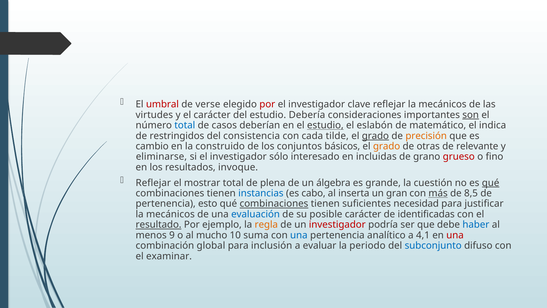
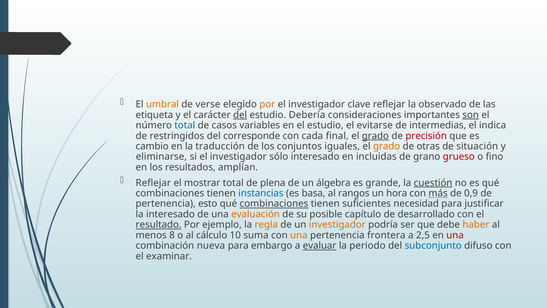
umbral colour: red -> orange (162, 104)
por colour: red -> orange (267, 104)
reflejar la mecánicos: mecánicos -> observado (442, 104)
virtudes: virtudes -> etiqueta (154, 115)
del underline: none -> present (240, 115)
deberían: deberían -> variables (260, 125)
estudio underline: present -> none (325, 125)
eslabón: eslabón -> evitarse (375, 125)
matemático: matemático -> intermedias (438, 125)
consistencia: consistencia -> corresponde (252, 136)
tilde: tilde -> final (337, 136)
precisión colour: orange -> red (426, 136)
construido: construido -> traducción (220, 146)
básicos: básicos -> iguales (342, 146)
relevante: relevante -> situación (477, 146)
invoque: invoque -> amplían (238, 167)
cuestión underline: none -> present (433, 183)
qué underline: present -> none (491, 183)
cabo: cabo -> basa (314, 193)
inserta: inserta -> rangos (354, 193)
gran: gran -> hora (397, 193)
8,5: 8,5 -> 0,9 (471, 193)
mecánicos: mecánicos -> interesado (170, 214)
evaluación colour: blue -> orange (256, 214)
posible carácter: carácter -> capítulo (363, 214)
identificadas: identificadas -> desarrollado (426, 214)
investigador colour: red -> orange (337, 225)
haber colour: blue -> orange (476, 225)
9: 9 -> 8 (172, 235)
mucho: mucho -> cálculo (212, 235)
una colour: blue -> orange (299, 235)
analítico: analítico -> frontera (386, 235)
4,1: 4,1 -> 2,5 (423, 235)
global: global -> nueva (211, 245)
inclusión: inclusión -> embargo (272, 245)
evaluar underline: none -> present (320, 245)
